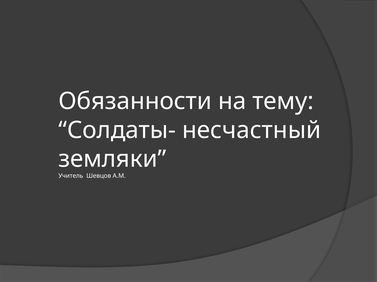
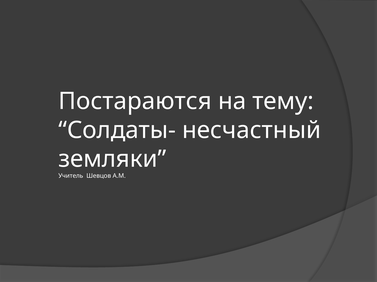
Обязанности: Обязанности -> Постараются (135, 102)
